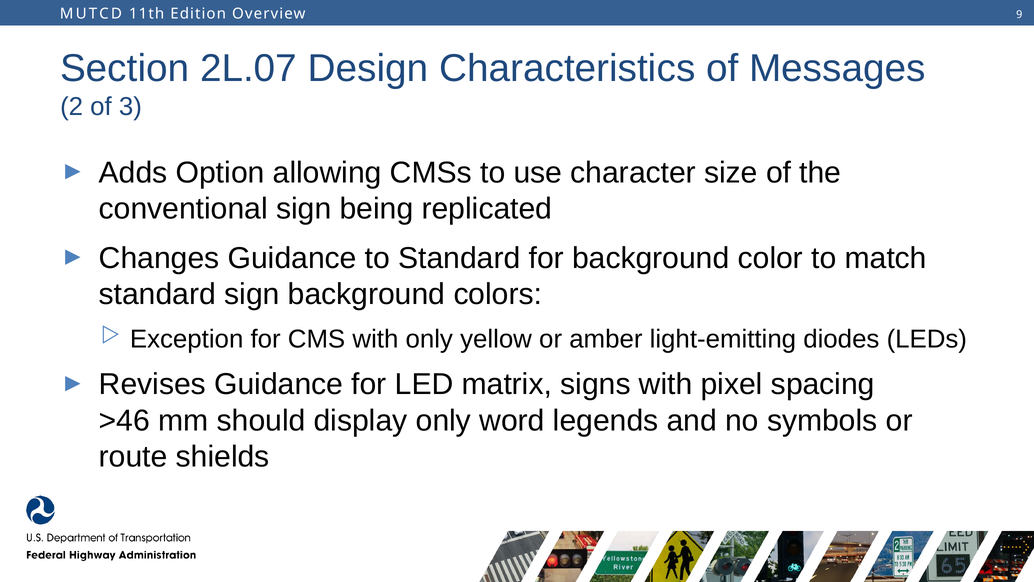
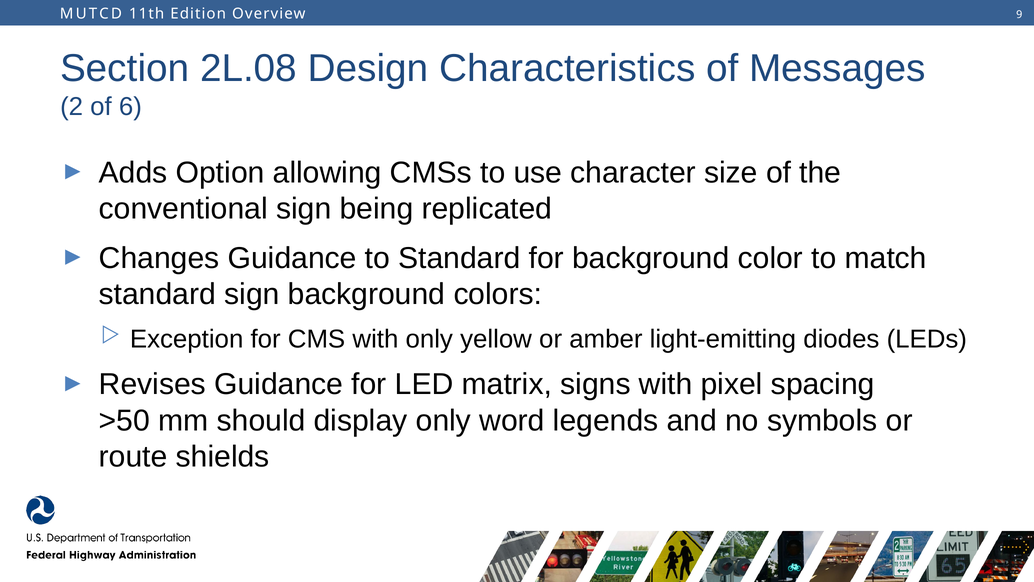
2L.07: 2L.07 -> 2L.08 (248, 69)
3: 3 -> 6 (130, 106)
>46: >46 -> >50 (124, 420)
